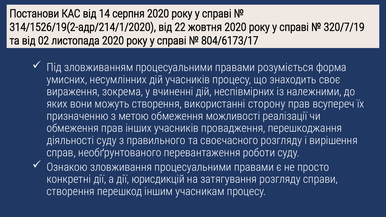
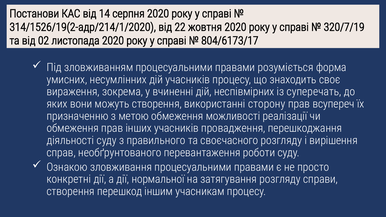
належними: належними -> суперечать (314, 92)
юрисдикцій: юрисдикцій -> нормальної (158, 179)
